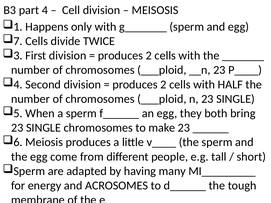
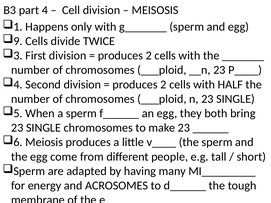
7: 7 -> 9 (18, 41)
